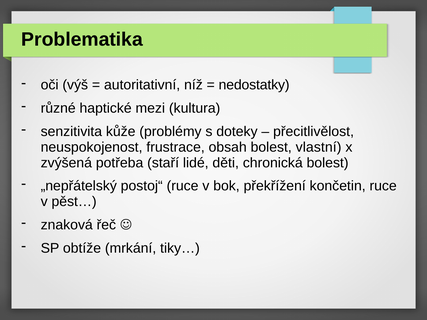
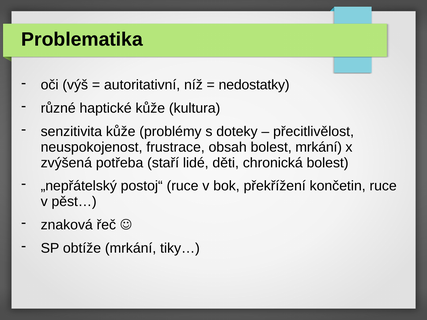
haptické mezi: mezi -> kůže (150, 108)
bolest vlastní: vlastní -> mrkání (319, 147)
